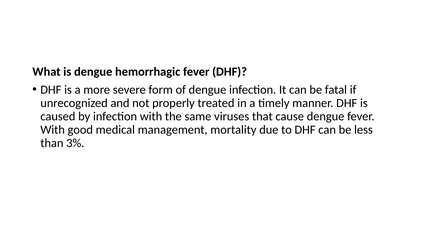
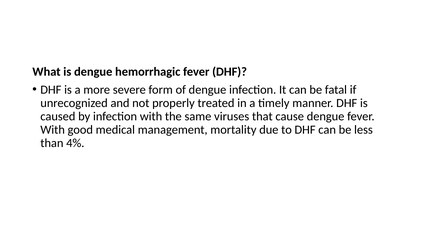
3%: 3% -> 4% (75, 143)
